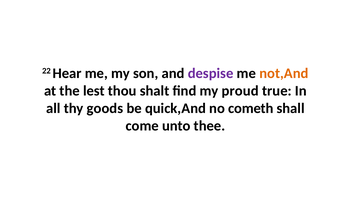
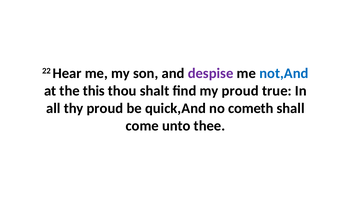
not,And colour: orange -> blue (284, 73)
lest: lest -> this (94, 91)
thy goods: goods -> proud (105, 109)
